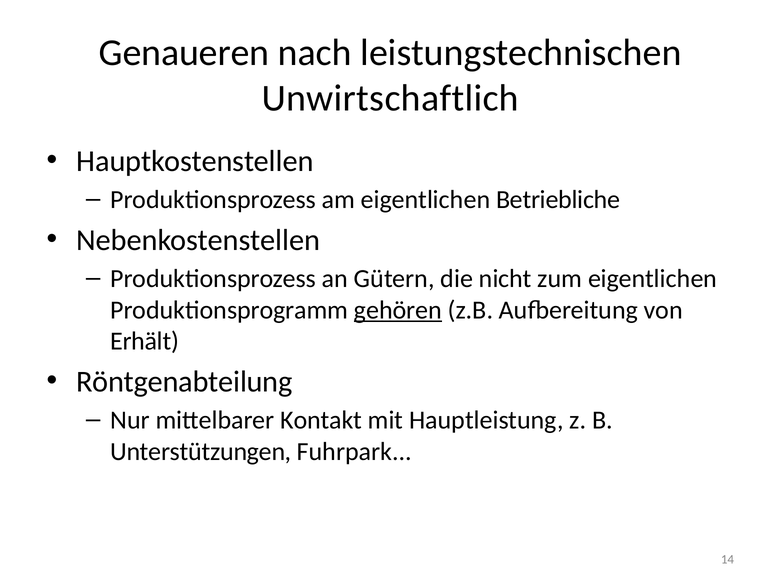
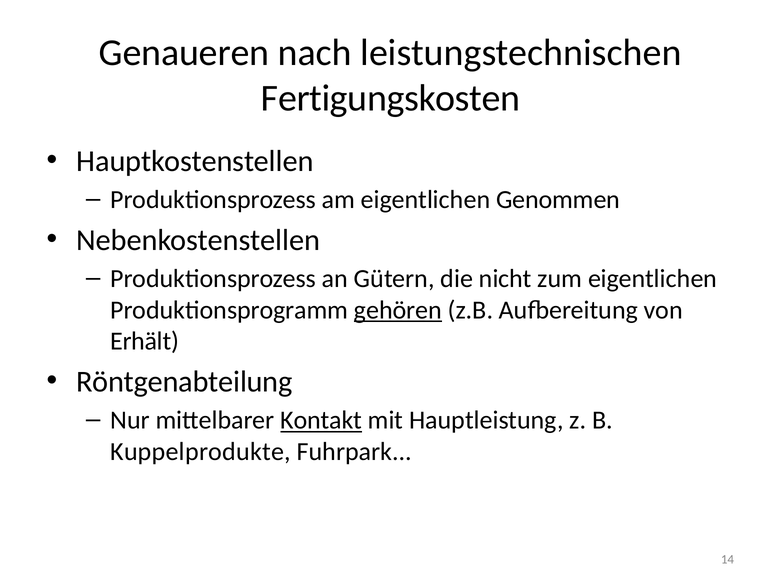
Unwirtschaftlich: Unwirtschaftlich -> Fertigungskosten (391, 98)
Betriebliche: Betriebliche -> Genommen (558, 200)
Kontakt underline: none -> present (321, 420)
Unterstützungen: Unterstützungen -> Kuppelprodukte (201, 451)
